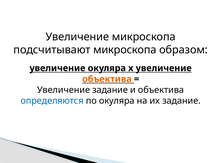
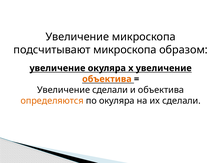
Увеличение задание: задание -> сделали (110, 90)
определяются colour: blue -> orange (52, 101)
их задание: задание -> сделали (181, 101)
